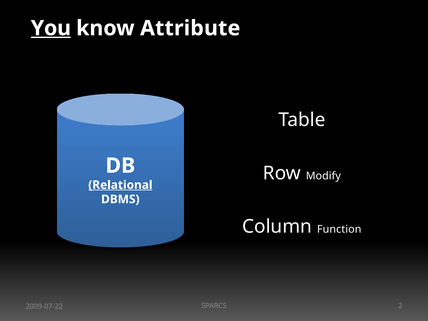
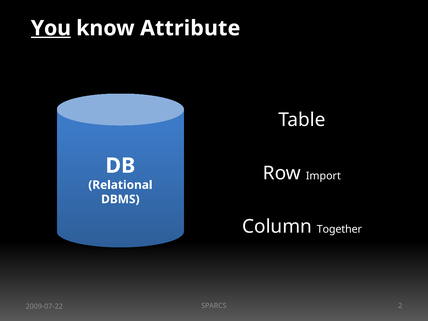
Modify: Modify -> Import (323, 176)
Relational underline: present -> none (120, 185)
Function: Function -> Together (339, 229)
